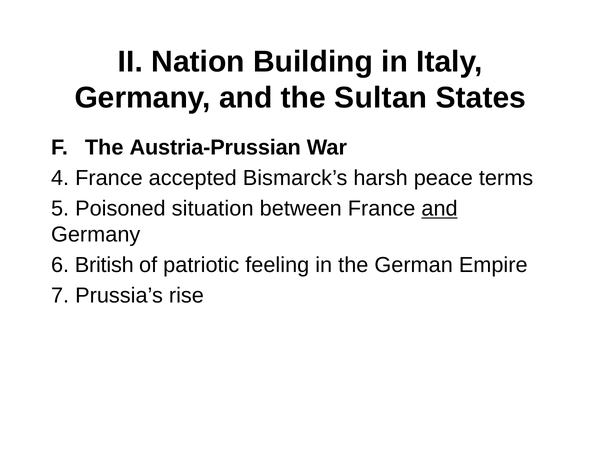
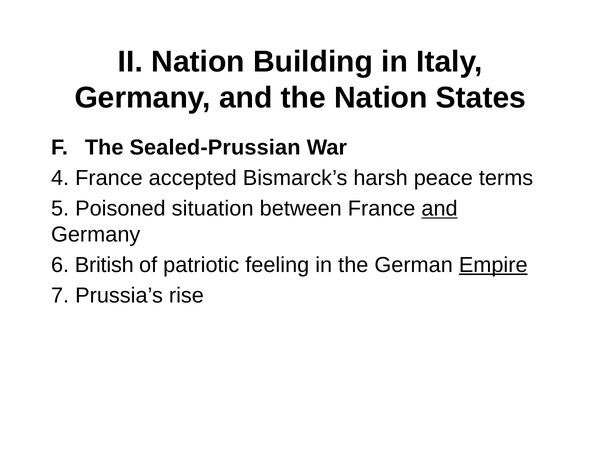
the Sultan: Sultan -> Nation (381, 98)
Austria-Prussian: Austria-Prussian -> Sealed-Prussian (215, 148)
Empire underline: none -> present (493, 265)
